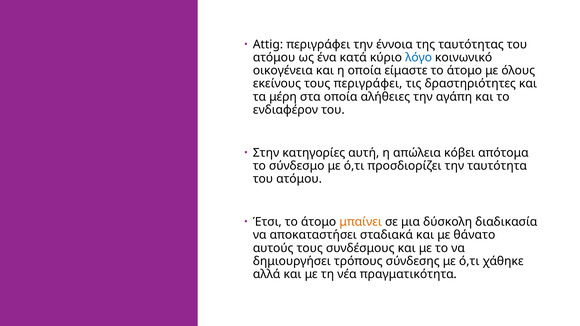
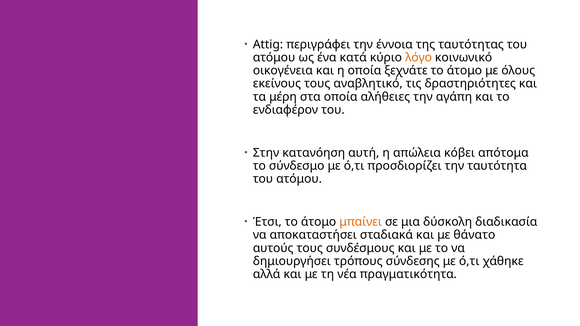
λόγο colour: blue -> orange (419, 58)
είμαστε: είμαστε -> ξεχνάτε (406, 71)
τους περιγράφει: περιγράφει -> αναβλητικό (368, 84)
κατηγορίες: κατηγορίες -> κατανόηση (314, 153)
